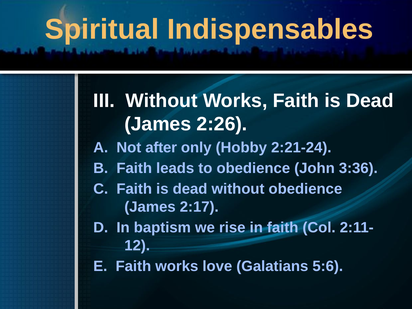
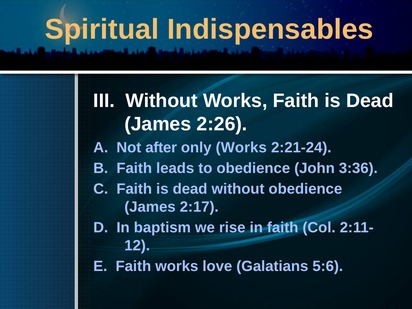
only Hobby: Hobby -> Works (241, 147)
